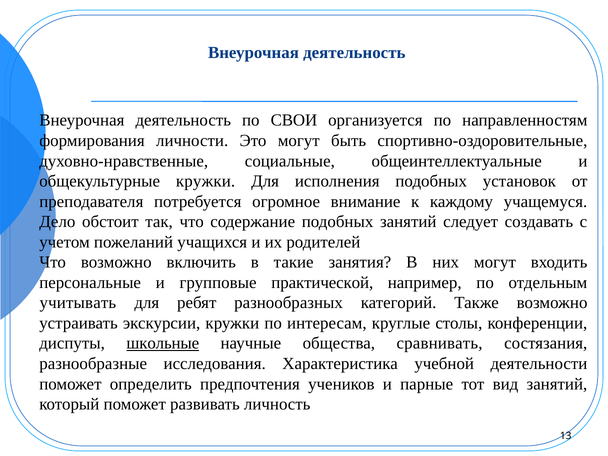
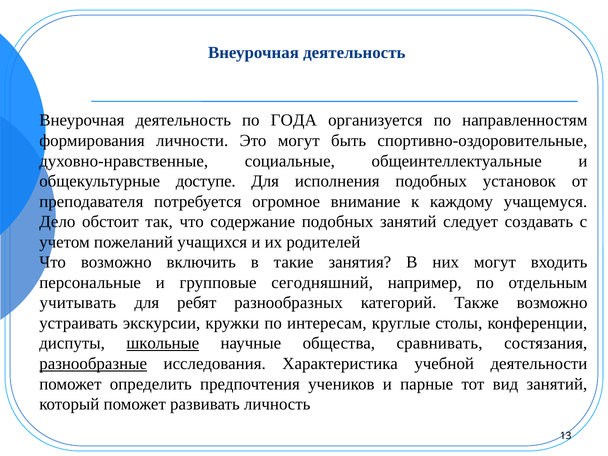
СВОИ: СВОИ -> ГОДА (294, 120)
общекультурные кружки: кружки -> доступе (206, 181)
практической: практической -> сегодняшний (322, 283)
разнообразные underline: none -> present (93, 364)
